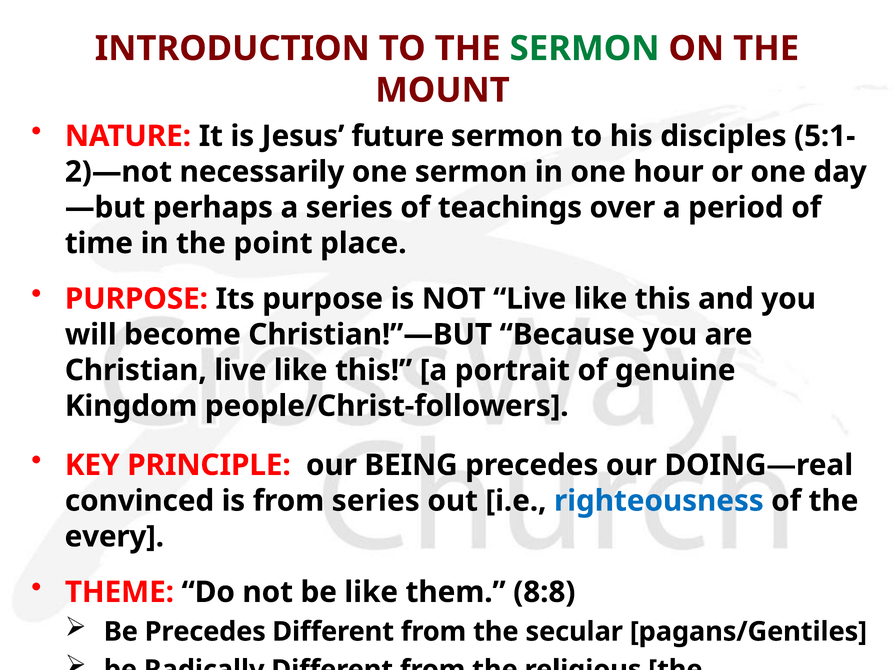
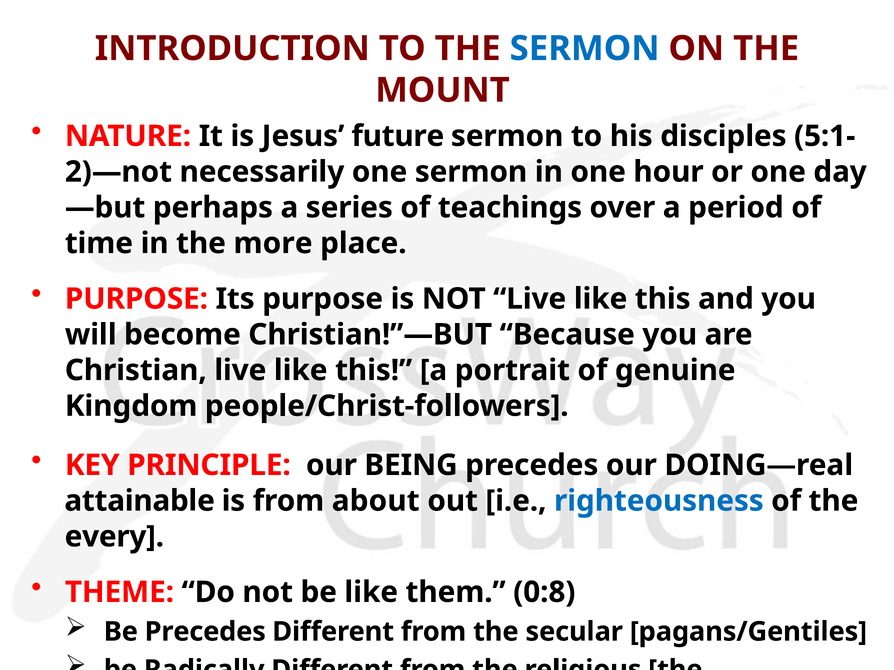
SERMON colour: green -> blue (585, 49)
point: point -> more (273, 243)
convinced: convinced -> attainable (140, 501)
from series: series -> about (376, 501)
8:8: 8:8 -> 0:8 (544, 593)
